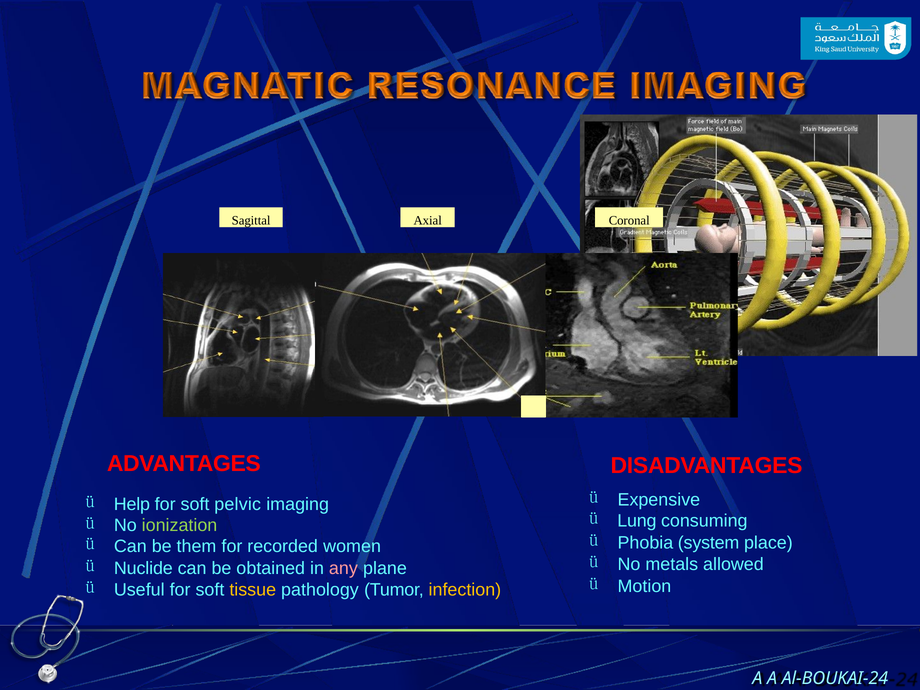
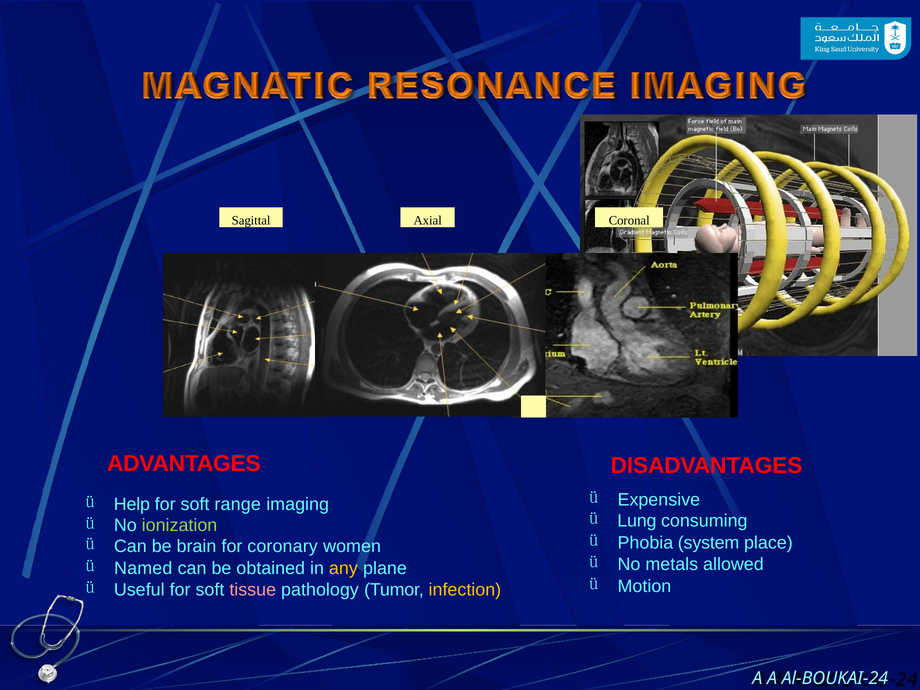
pelvic: pelvic -> range (238, 504)
them: them -> brain (196, 546)
recorded: recorded -> coronary (283, 546)
Nuclide: Nuclide -> Named (143, 568)
any colour: pink -> yellow (343, 568)
tissue colour: yellow -> pink (253, 590)
